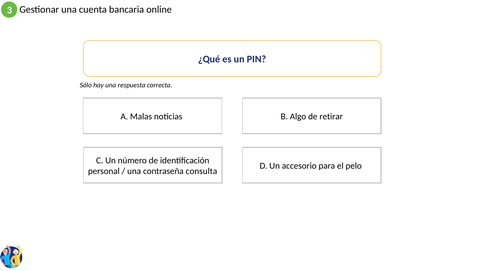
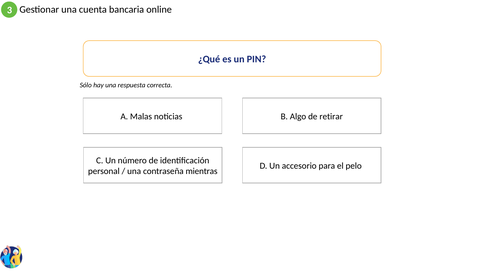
consulta: consulta -> mientras (202, 171)
